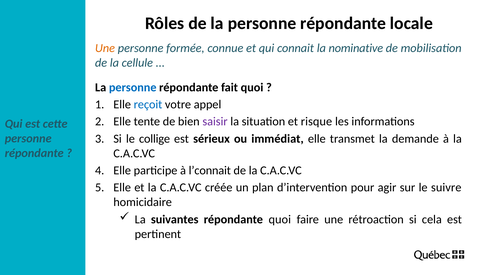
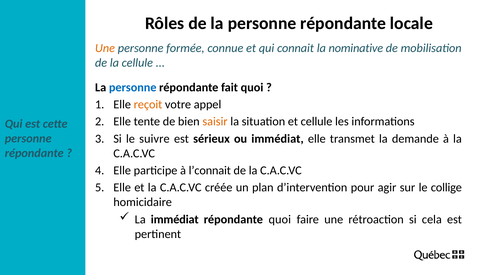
reçoit colour: blue -> orange (148, 104)
saisir colour: purple -> orange (215, 121)
et risque: risque -> cellule (317, 121)
collige: collige -> suivre (154, 138)
suivre: suivre -> collige (446, 187)
La suivantes: suivantes -> immédiat (175, 219)
